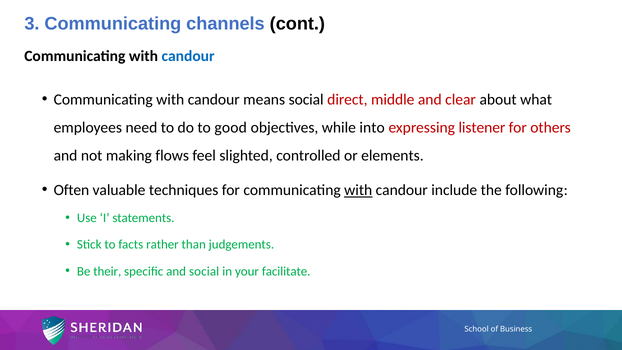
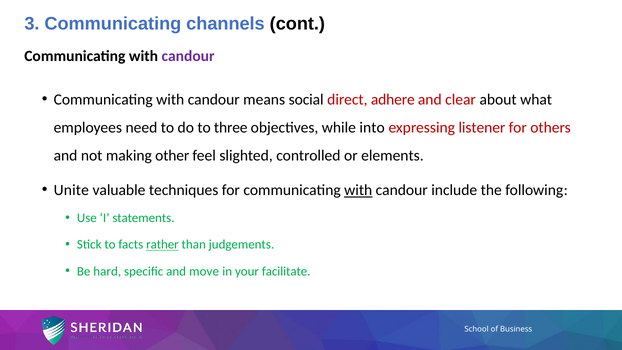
candour colour: blue -> purple (188, 56)
middle: middle -> adhere (393, 100)
good: good -> three (231, 128)
flows: flows -> other (172, 156)
Often: Often -> Unite (71, 190)
rather underline: none -> present (162, 245)
their: their -> hard (107, 271)
and social: social -> move (204, 271)
